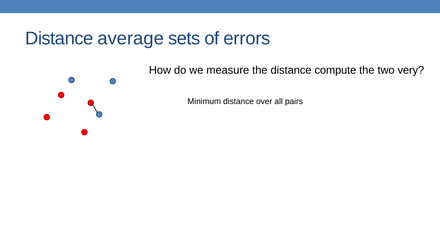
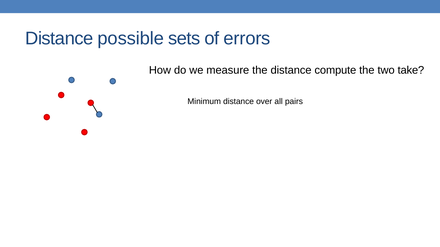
average: average -> possible (131, 38)
very: very -> take (411, 70)
